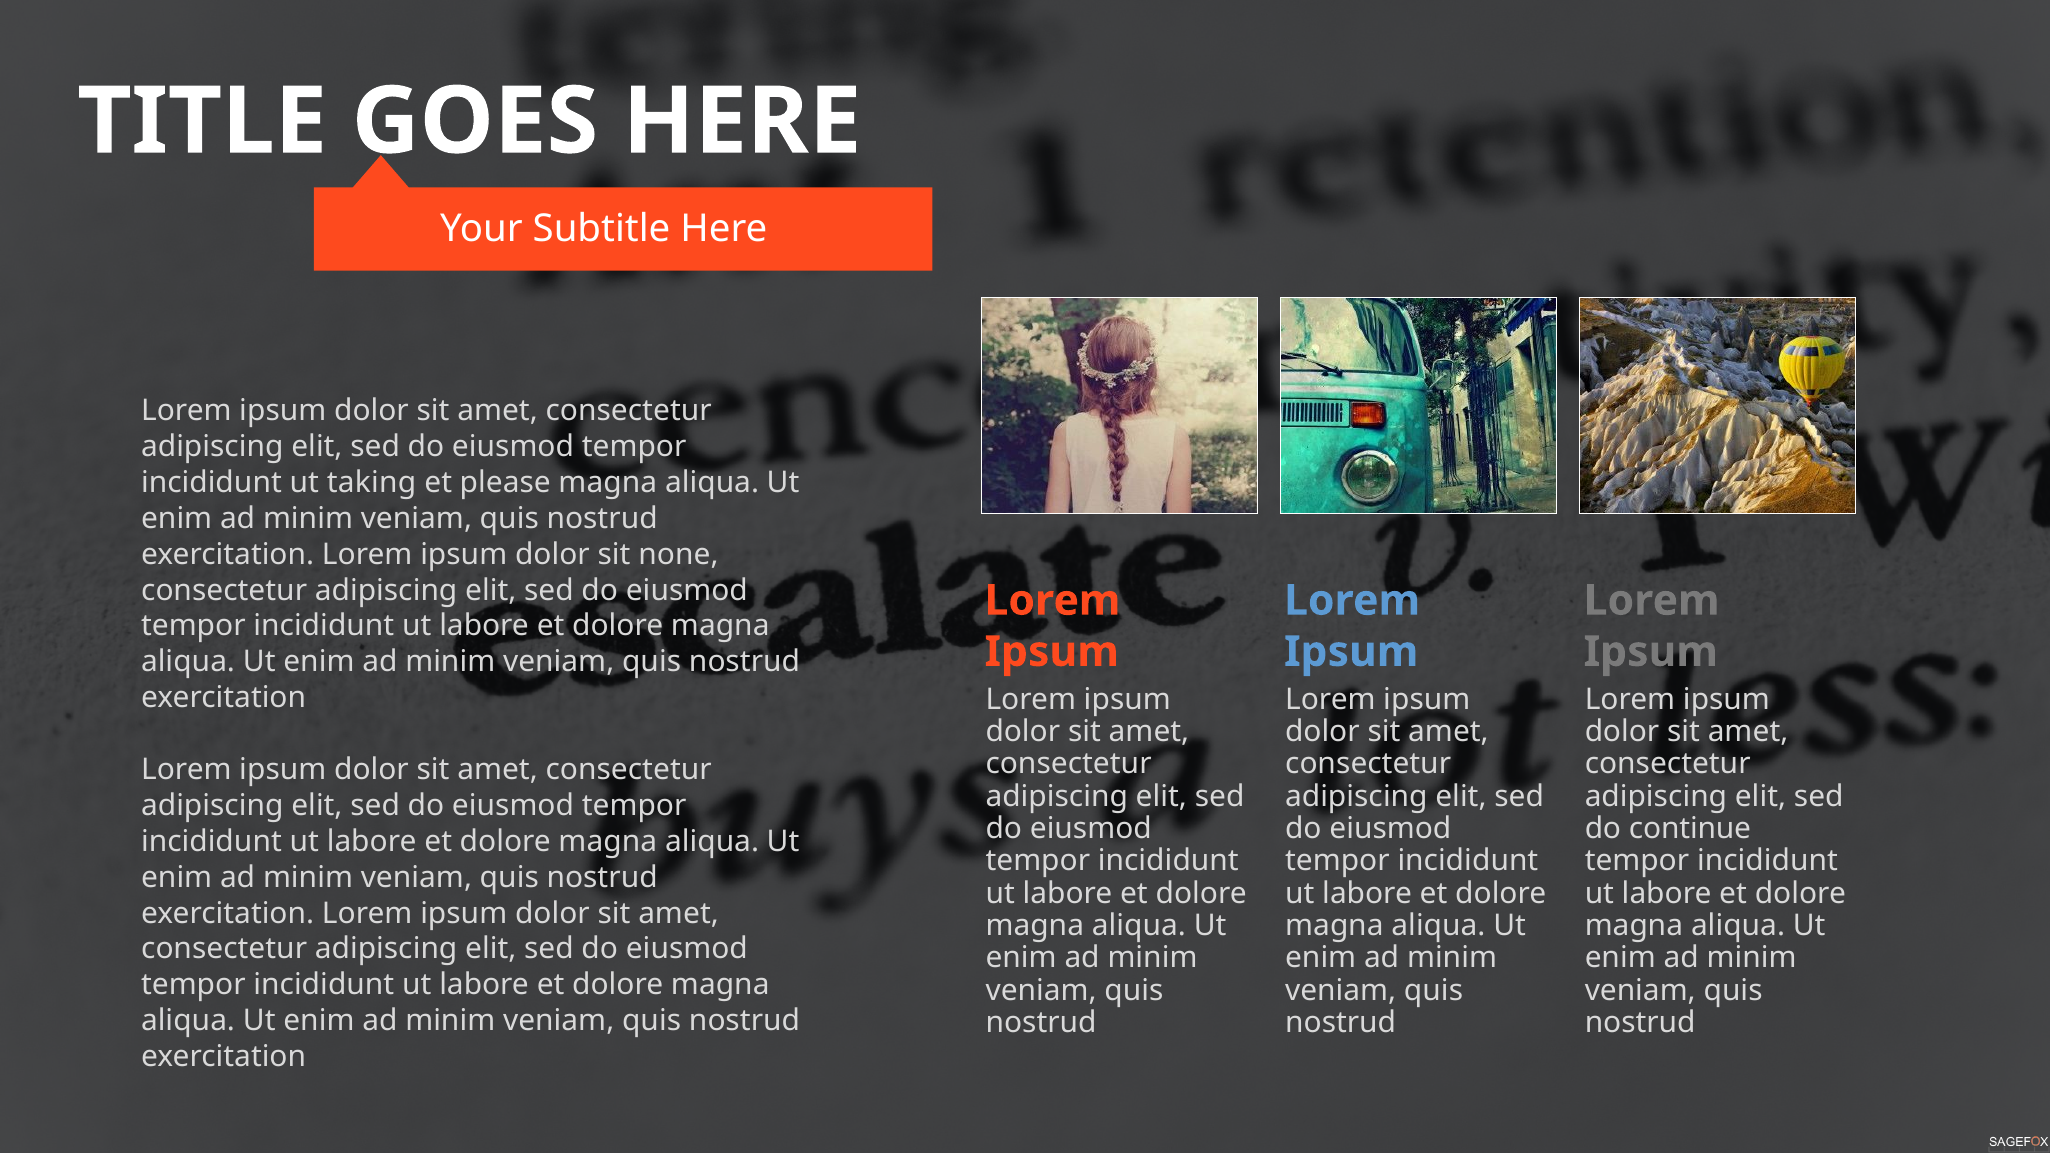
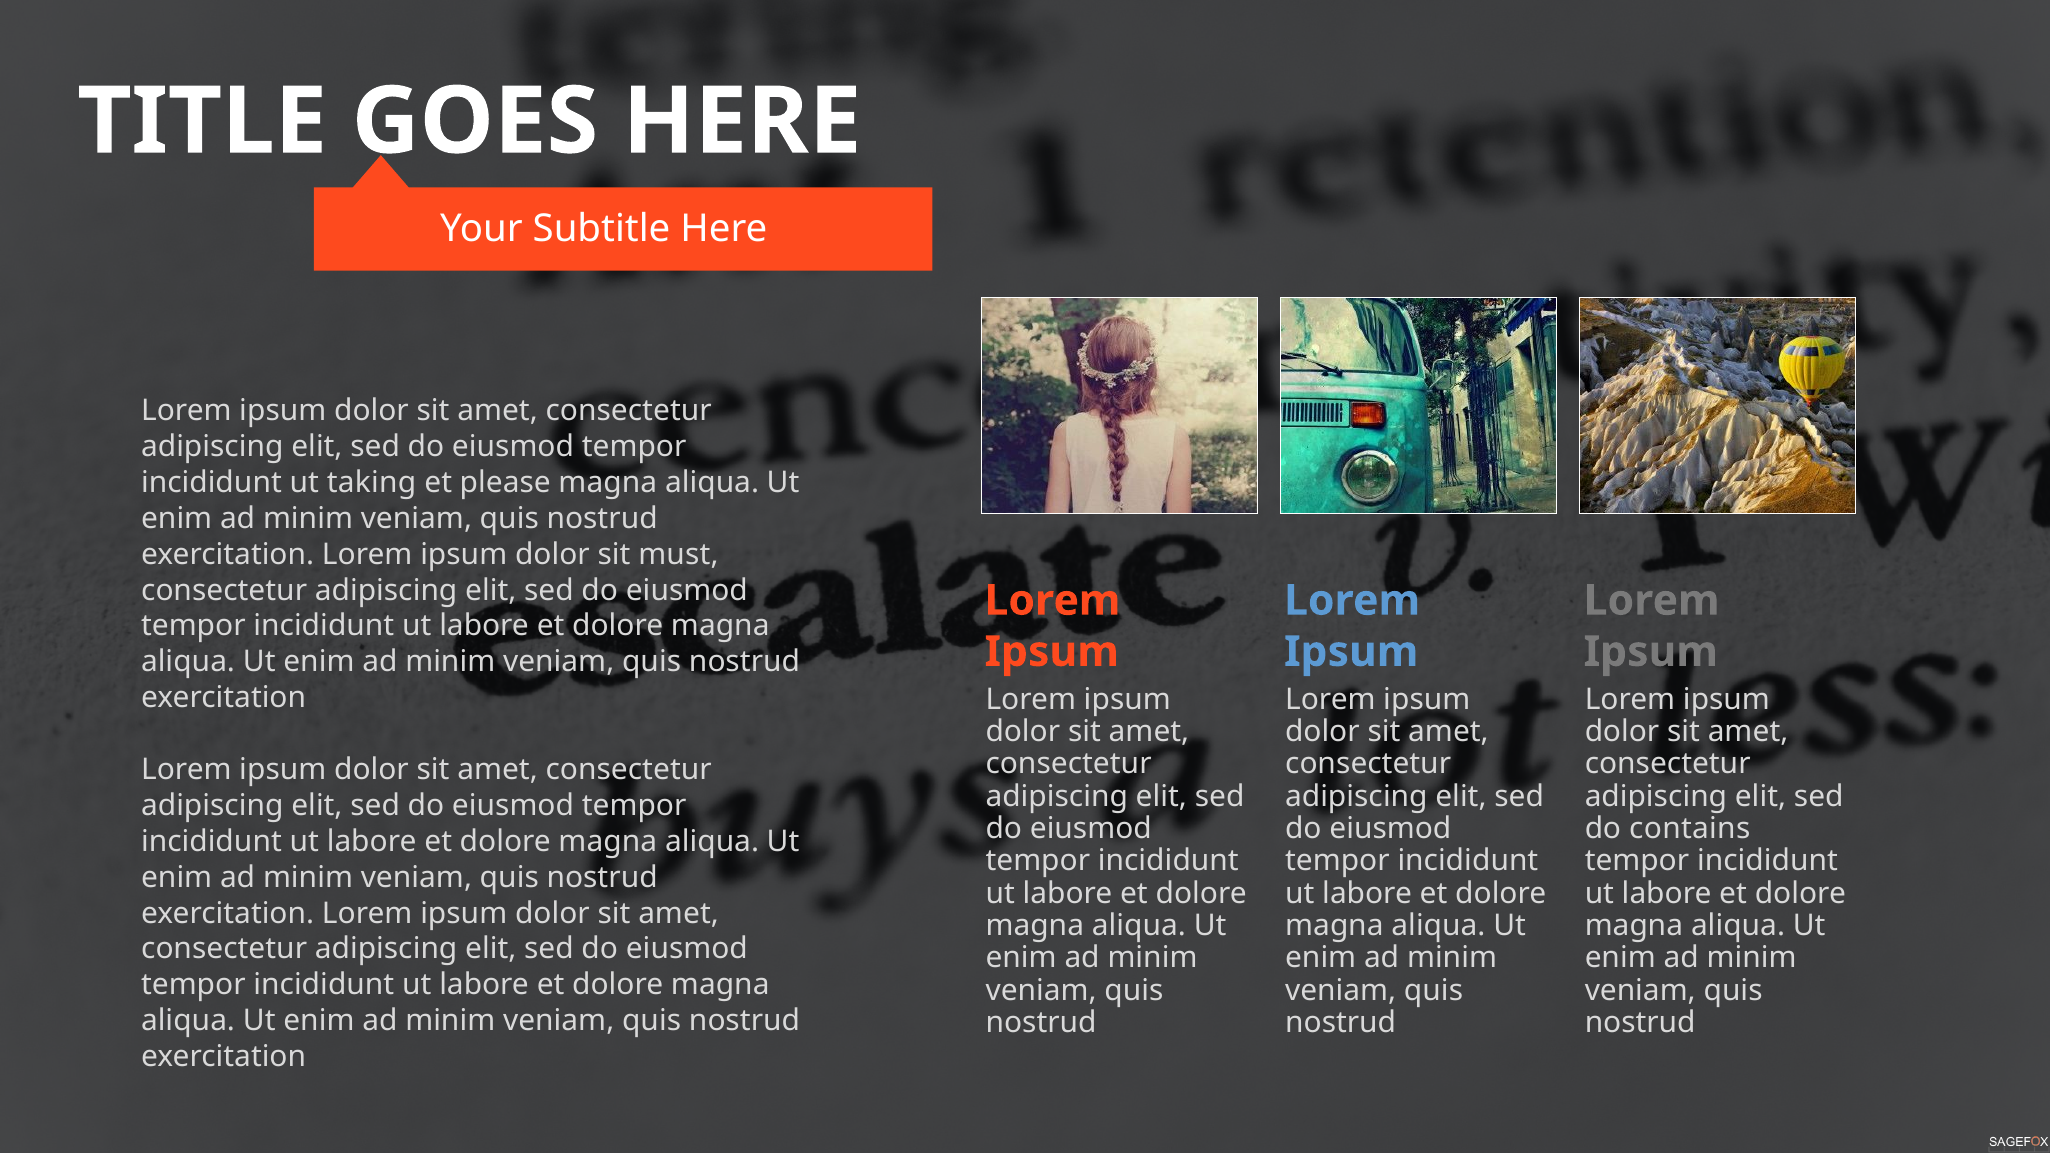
none: none -> must (678, 554)
continue: continue -> contains (1690, 829)
